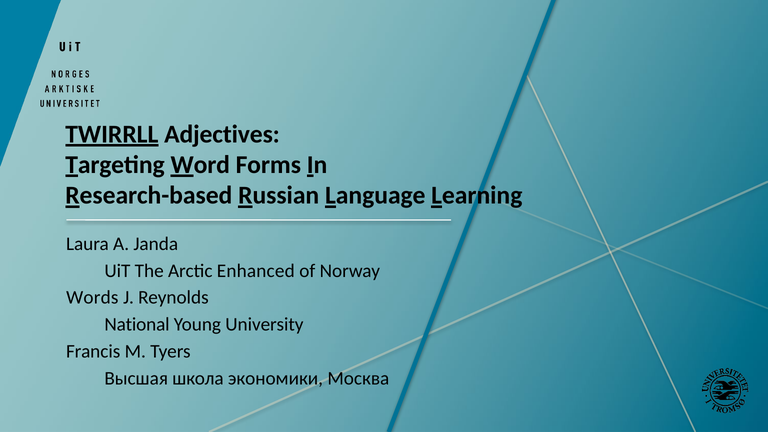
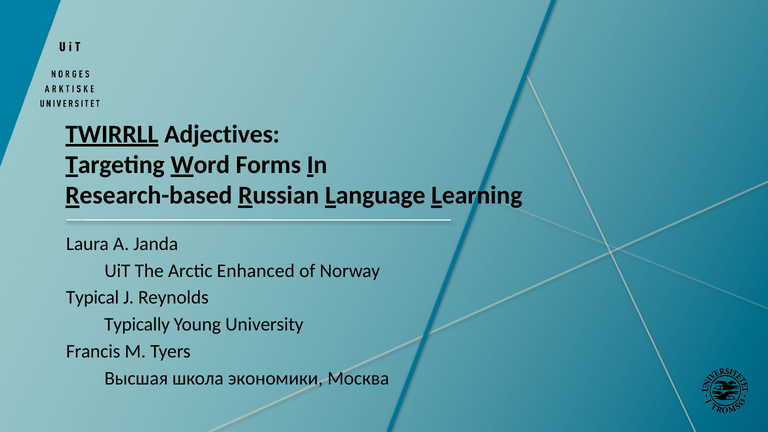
Words: Words -> Typical (93, 298)
National: National -> Typically (137, 325)
